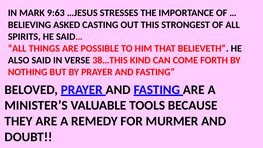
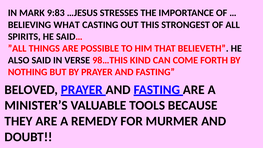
9:63: 9:63 -> 9:83 (56, 13)
ASKED: ASKED -> WHAT (67, 25)
38…THIS: 38…THIS -> 98…THIS (110, 60)
